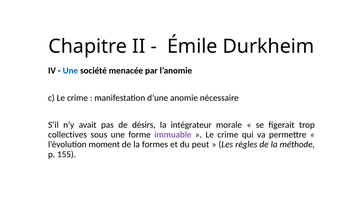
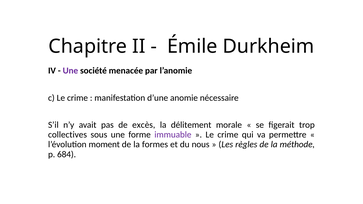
Une colour: blue -> purple (70, 71)
désirs: désirs -> excès (144, 125)
intégrateur: intégrateur -> délitement (191, 125)
peut: peut -> nous (201, 145)
155: 155 -> 684 (67, 154)
